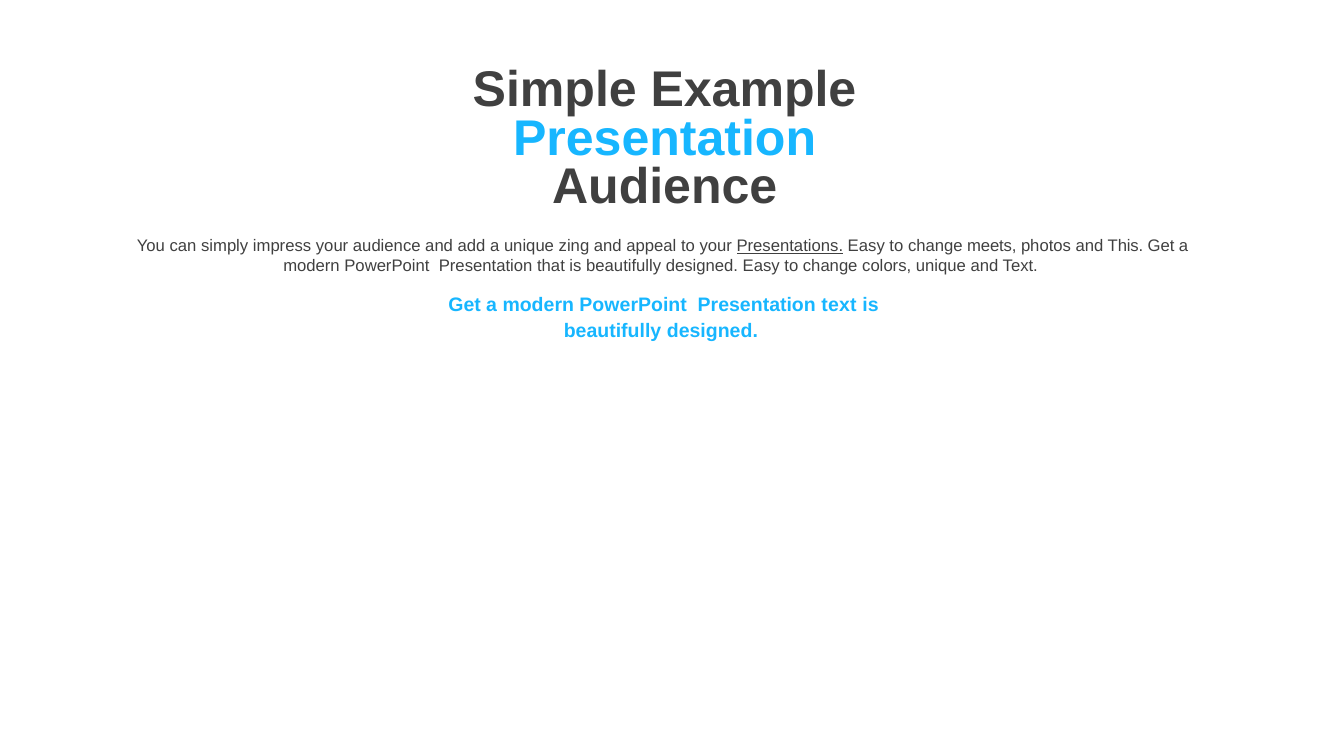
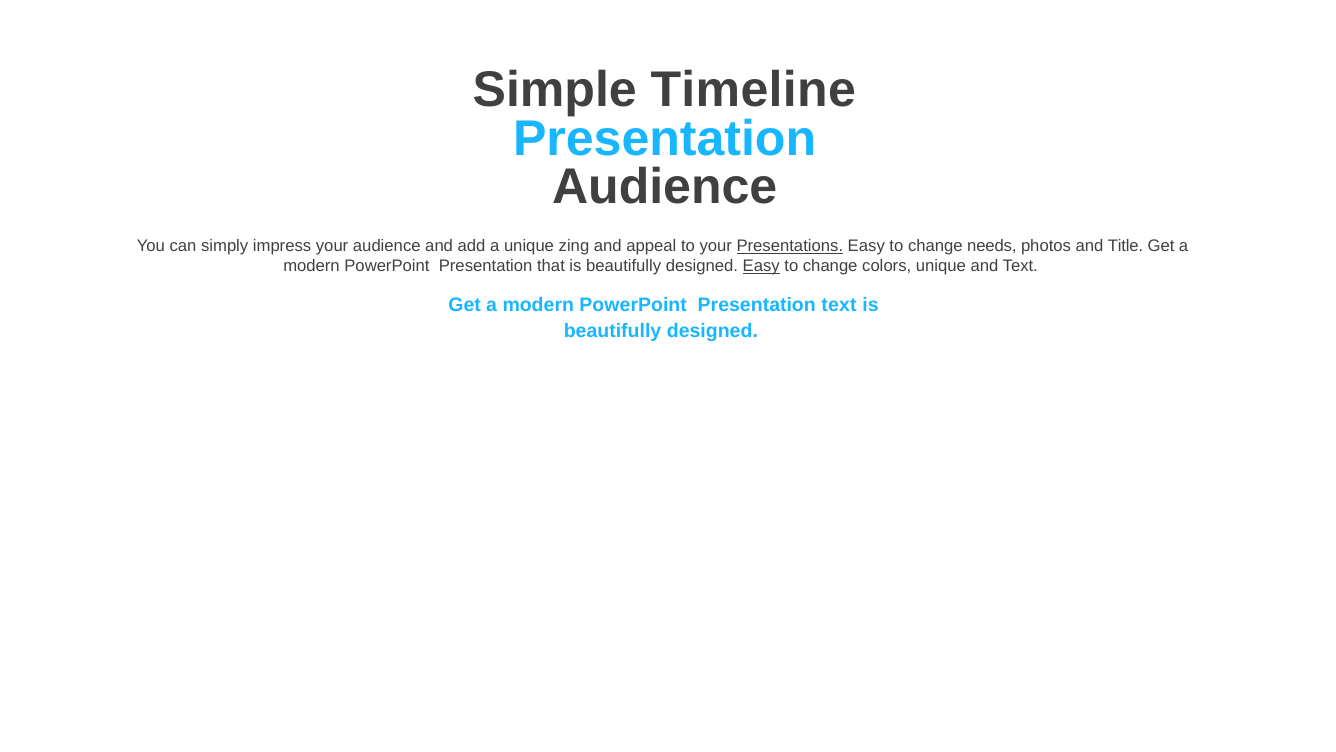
Example: Example -> Timeline (753, 90)
meets: meets -> needs (992, 246)
This: This -> Title (1125, 246)
Easy underline: none -> present (761, 266)
